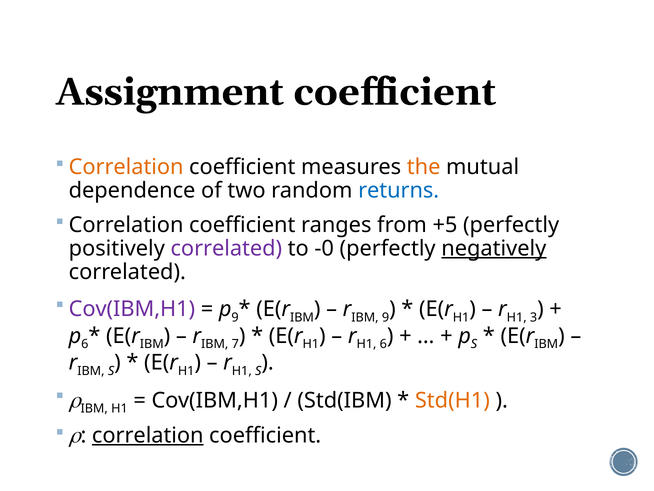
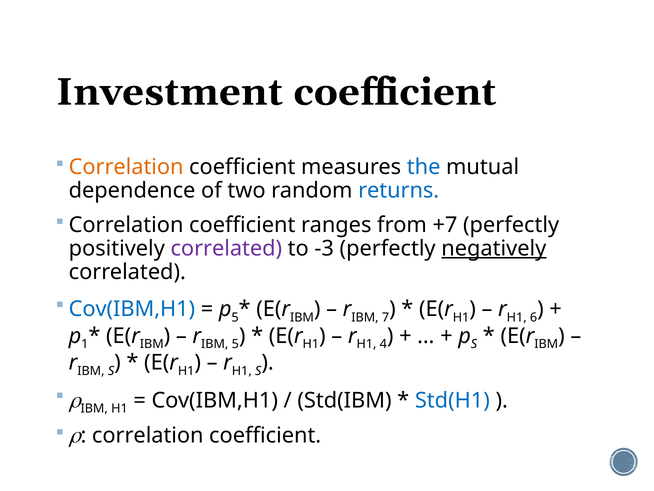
Assignment: Assignment -> Investment (170, 92)
the colour: orange -> blue (424, 167)
+5: +5 -> +7 (445, 225)
-0: -0 -> -3 (324, 248)
Cov(IBM,H1 colour: purple -> blue (132, 309)
9: 9 -> 5 (235, 317)
9: 9 -> 7 (386, 317)
3: 3 -> 6 (534, 317)
6: 6 -> 1 (85, 344)
7: 7 -> 5 (235, 344)
H1 6: 6 -> 4 (383, 344)
Std(H1 colour: orange -> blue (452, 400)
correlation underline: present -> none (148, 435)
